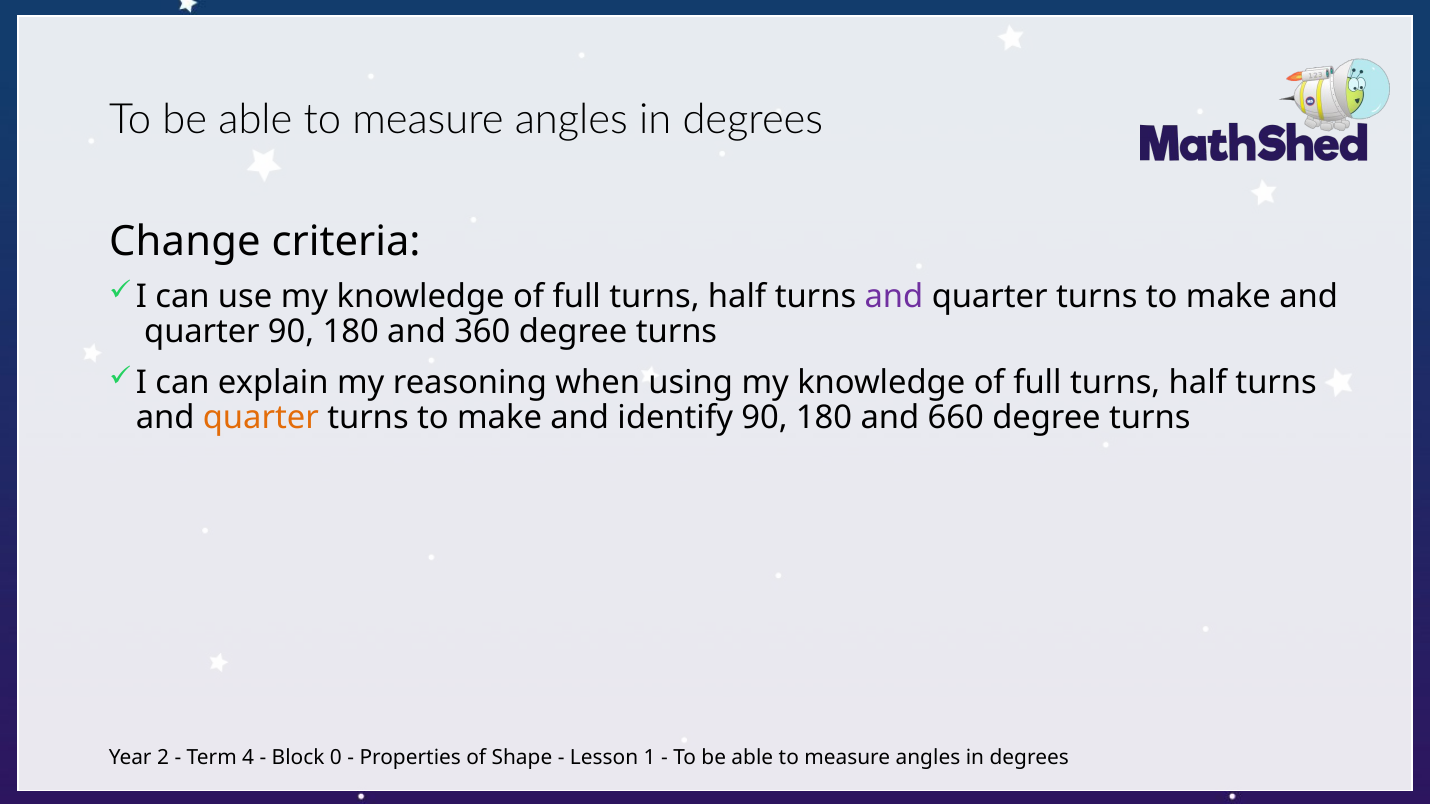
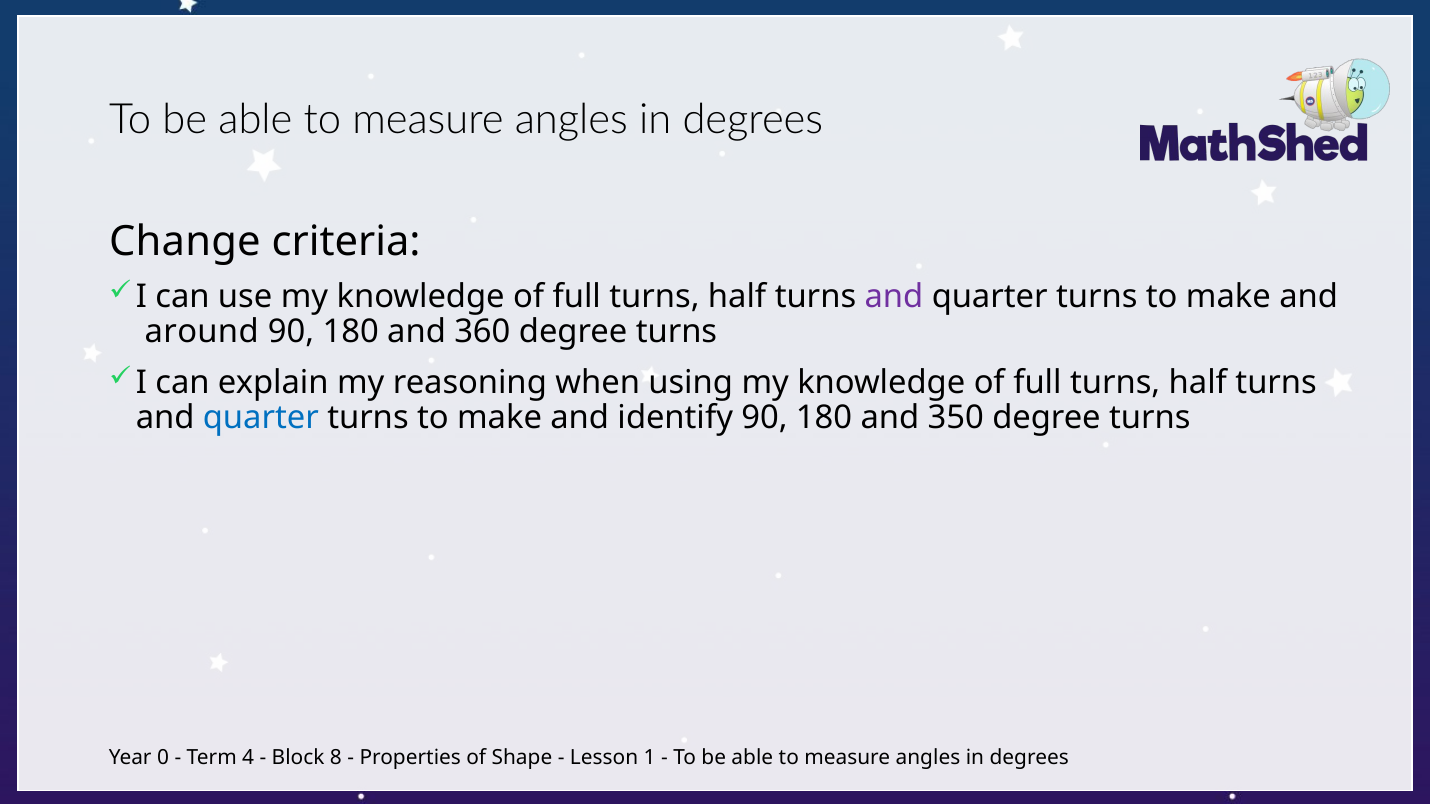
quarter: quarter -> around (202, 332)
quarter colour: orange -> blue (261, 418)
660: 660 -> 350 (956, 418)
2: 2 -> 0 (163, 758)
0: 0 -> 8 (336, 758)
